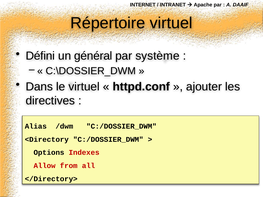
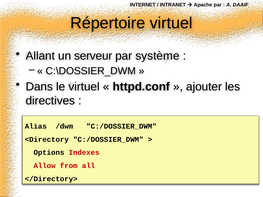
Défini: Défini -> Allant (40, 56)
général: général -> serveur (93, 56)
